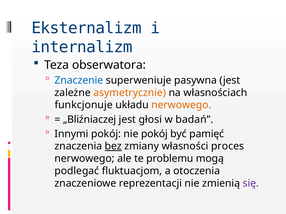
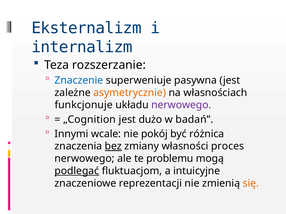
obserwatora: obserwatora -> rozszerzanie (109, 65)
nerwowego colour: orange -> purple (181, 105)
„Bliźniaczej: „Bliźniaczej -> „Cognition (90, 120)
głosi: głosi -> dużo (150, 120)
Innymi pokój: pokój -> wcale (106, 134)
pamięć: pamięć -> różnica (207, 134)
podlegać underline: none -> present (77, 171)
otoczenia: otoczenia -> intuicyjne (197, 171)
się colour: purple -> orange (251, 184)
